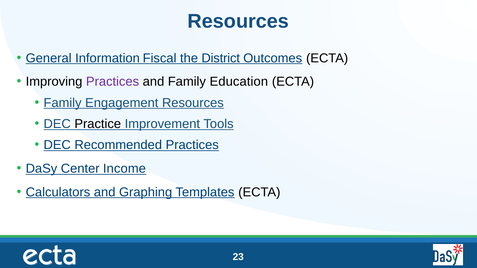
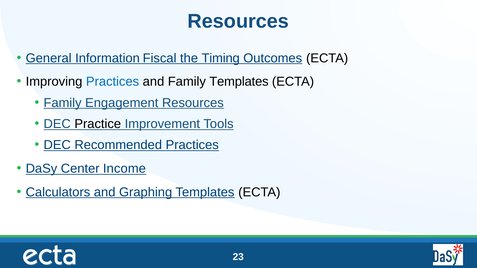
District: District -> Timing (221, 58)
Practices colour: purple -> blue (113, 82)
Family Education: Education -> Templates (239, 82)
